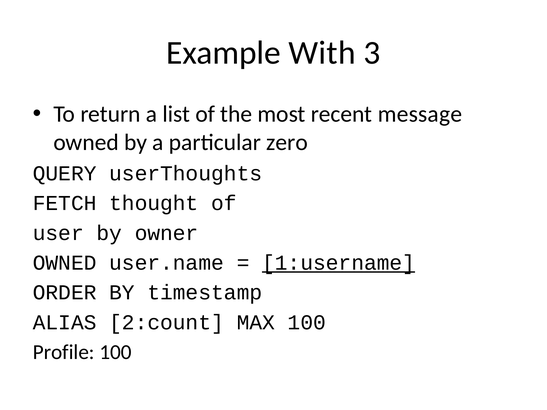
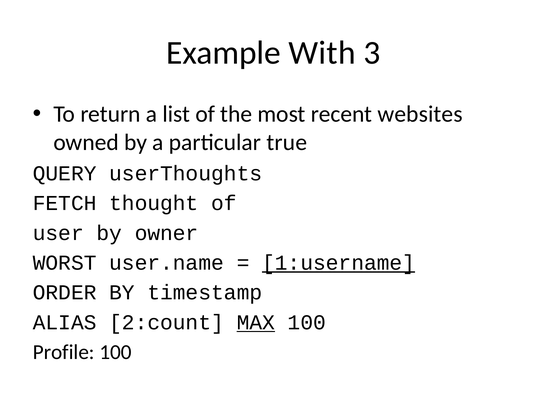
message: message -> websites (420, 114)
zero: zero -> true (287, 143)
OWNED: OWNED -> WORST (65, 263)
MAX underline: none -> present (256, 323)
